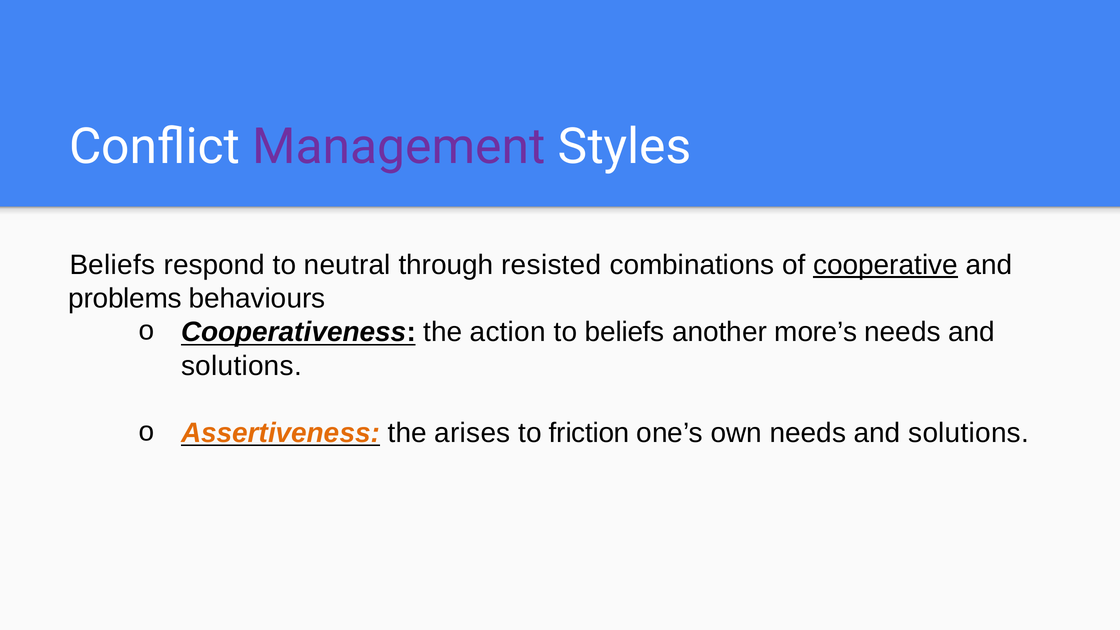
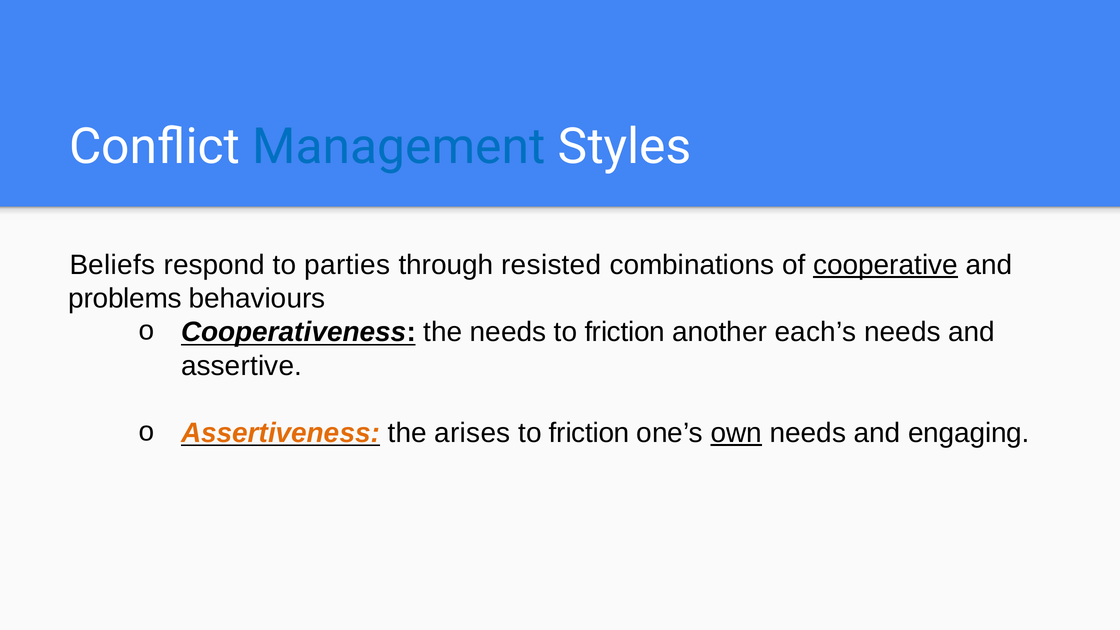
Management colour: purple -> blue (399, 147)
neutral: neutral -> parties (347, 265)
the action: action -> needs (508, 332)
beliefs: beliefs -> friction (625, 332)
more’s: more’s -> each’s (816, 332)
solutions: solutions -> assertive (242, 366)
own underline: none -> present (736, 433)
solutions: solutions -> engaging (969, 433)
